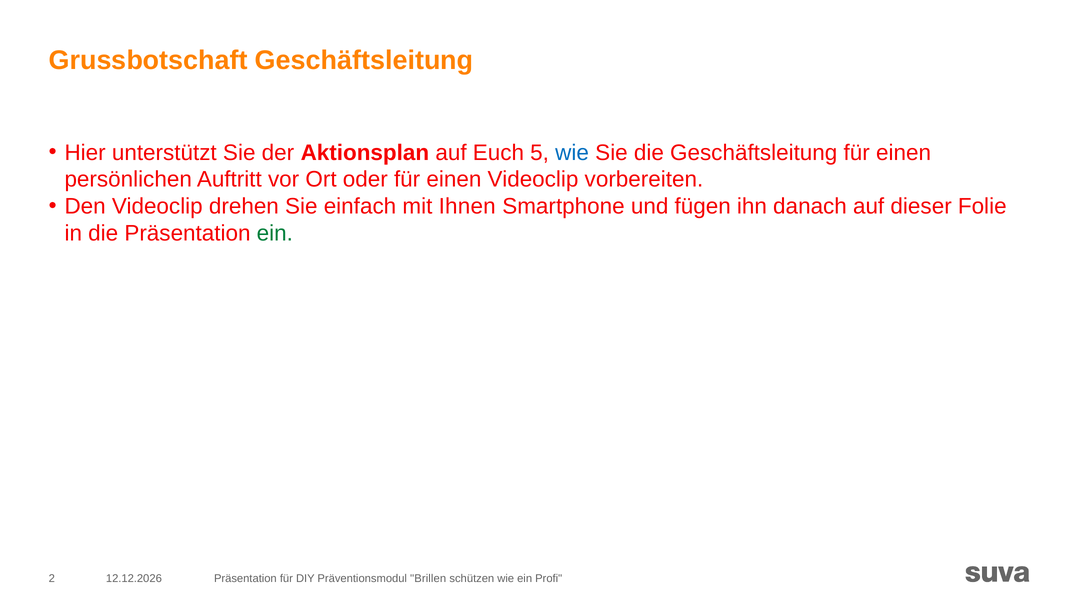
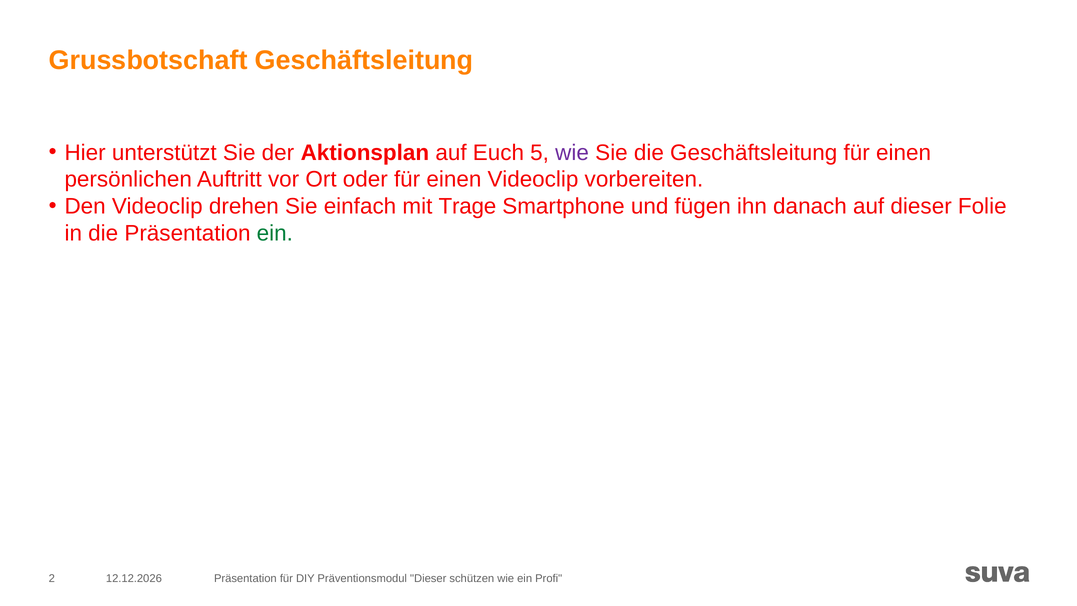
wie colour: blue -> purple (572, 153)
Ihnen: Ihnen -> Trage (467, 206)
Präventionsmodul Brillen: Brillen -> Dieser (428, 578)
